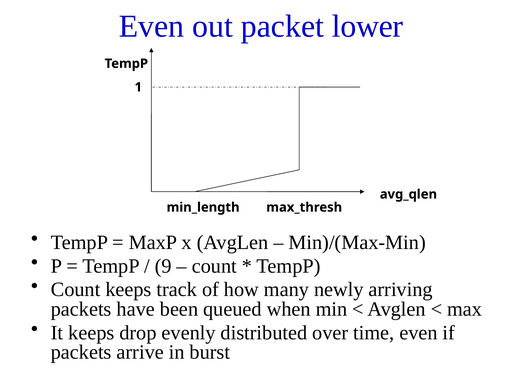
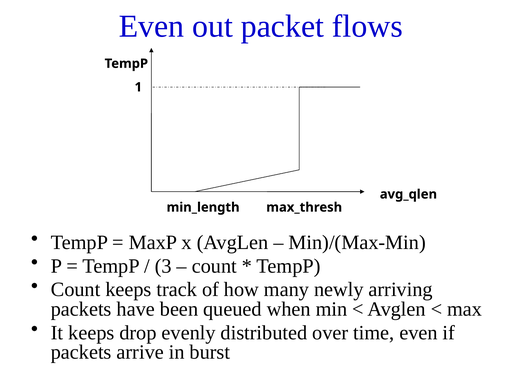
lower: lower -> flows (367, 26)
9: 9 -> 3 (163, 266)
